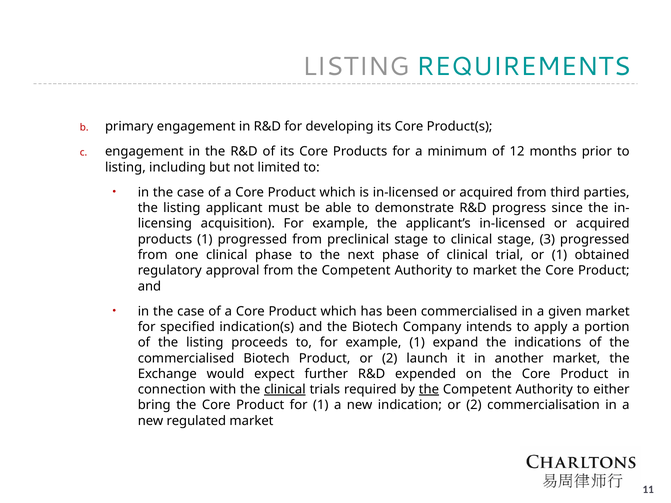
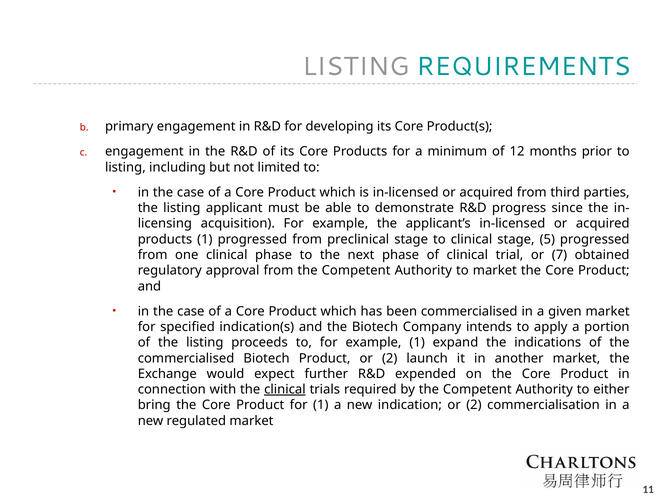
3: 3 -> 5 (547, 239)
or 1: 1 -> 7 (559, 255)
the underline: present -> none (429, 390)
